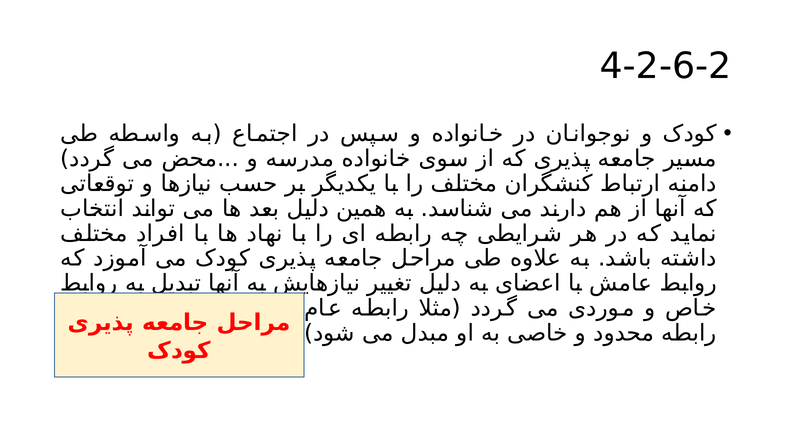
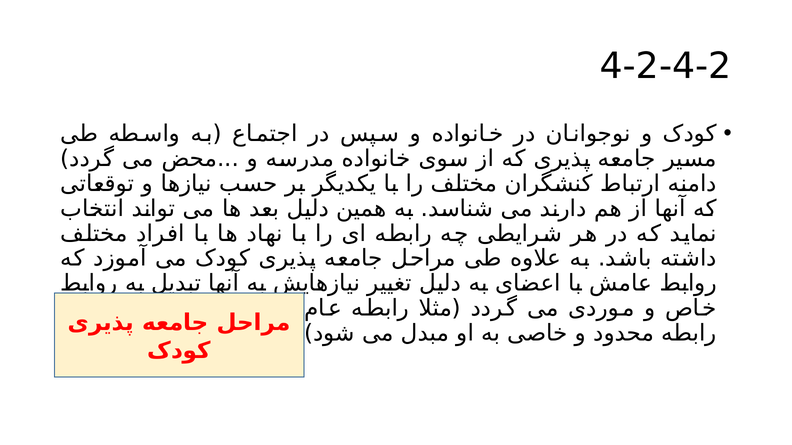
4-2-6-2: 4-2-6-2 -> 4-2-4-2 (666, 67)
